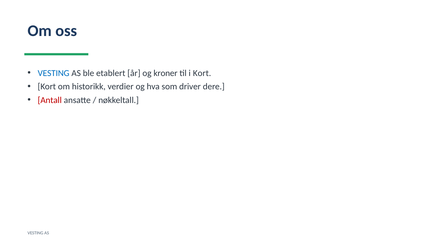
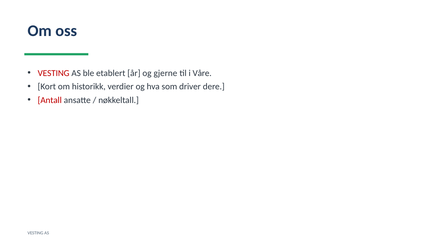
VESTING colour: blue -> red (54, 73)
kroner: kroner -> gjerne (165, 73)
i Kort: Kort -> Våre (202, 73)
